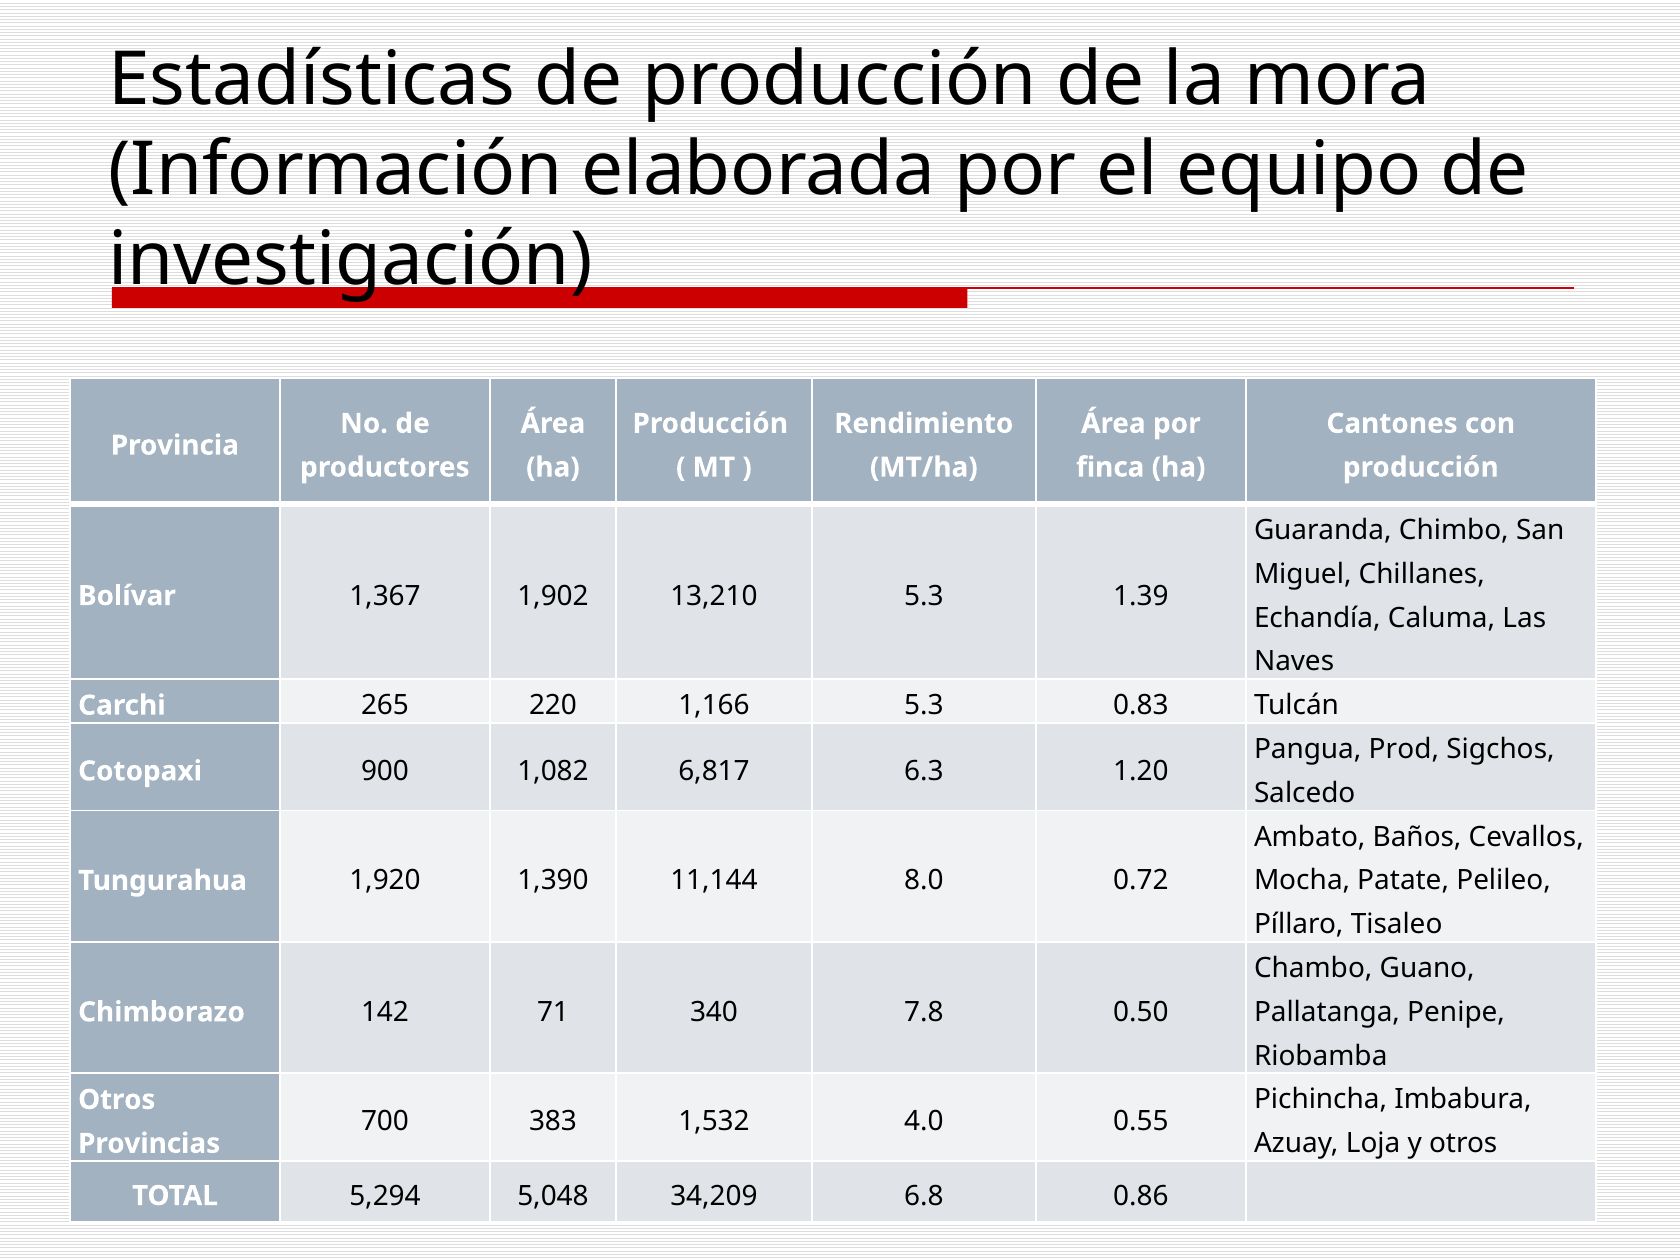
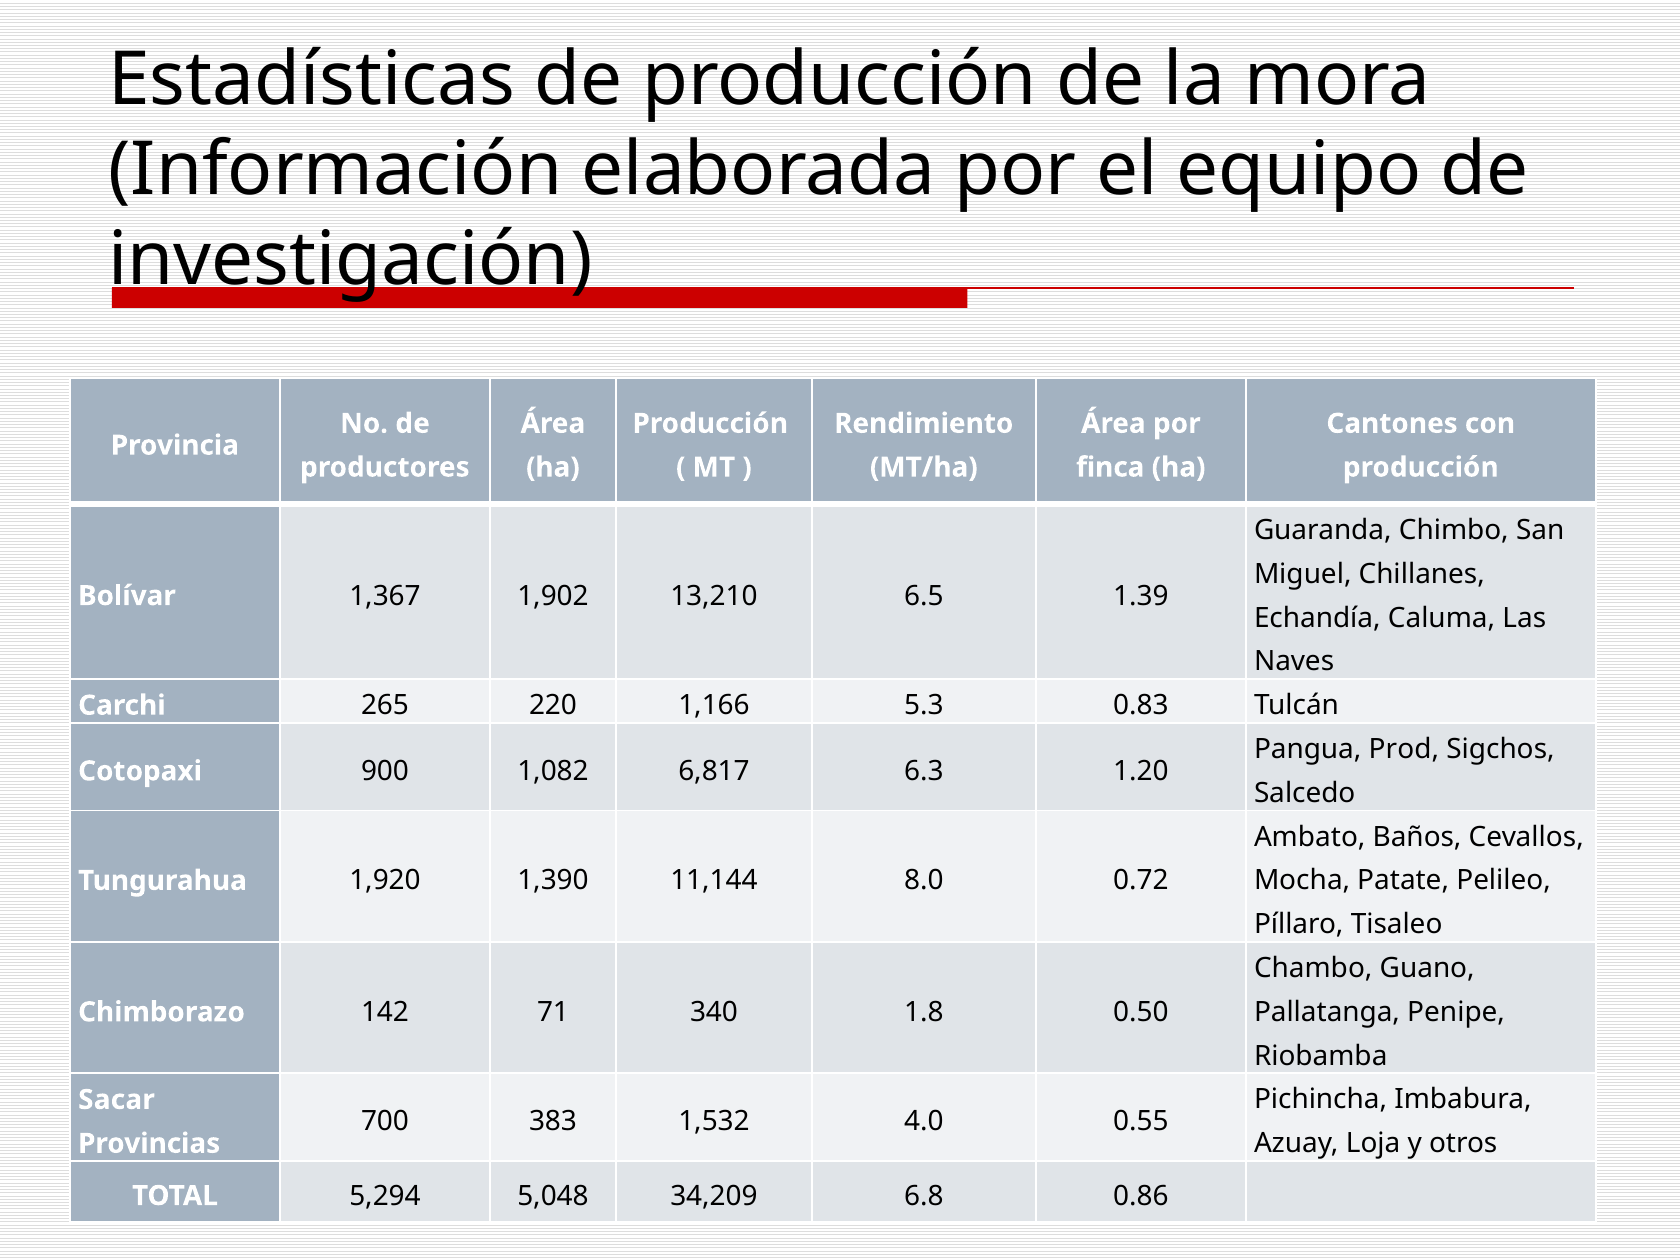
13,210 5.3: 5.3 -> 6.5 (924, 596)
7.8: 7.8 -> 1.8 (924, 1012)
Otros: Otros -> Sacar (117, 1100)
